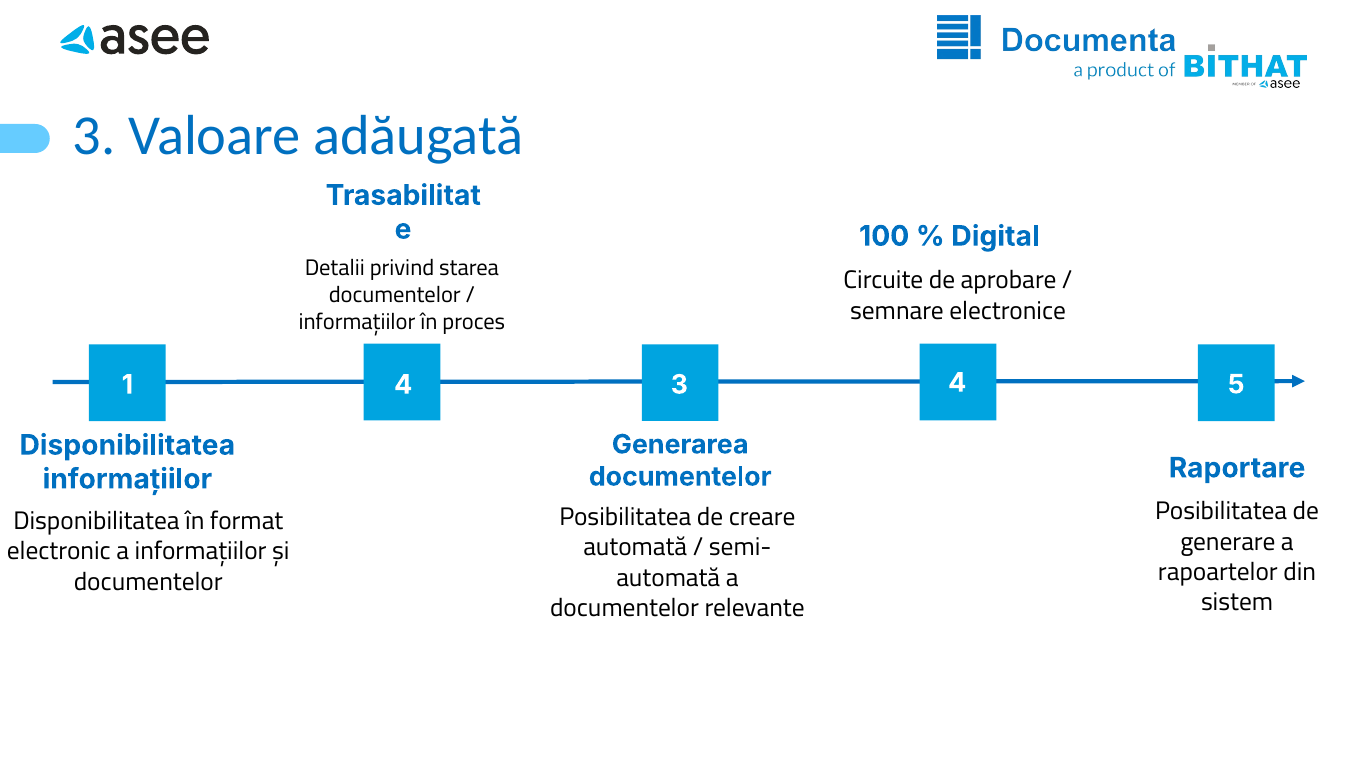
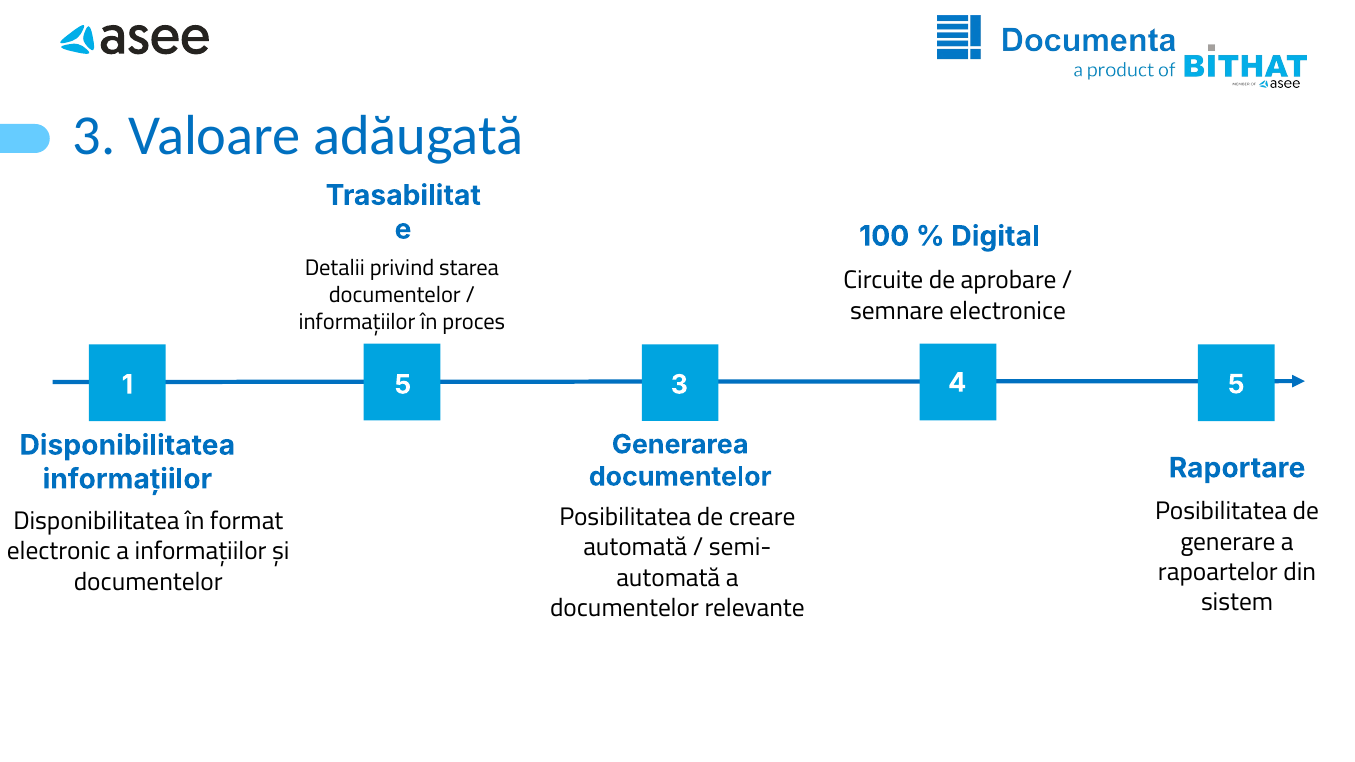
1 4: 4 -> 5 (403, 385)
